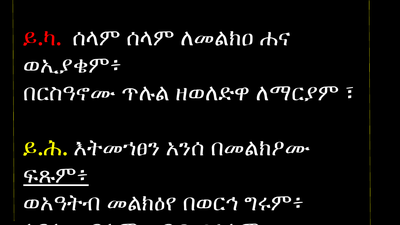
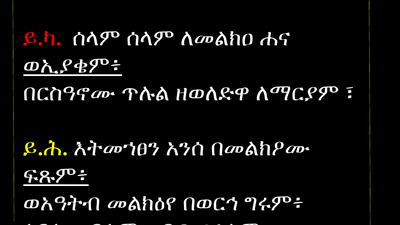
ወኢያቄም፥ underline: none -> present (73, 65)
